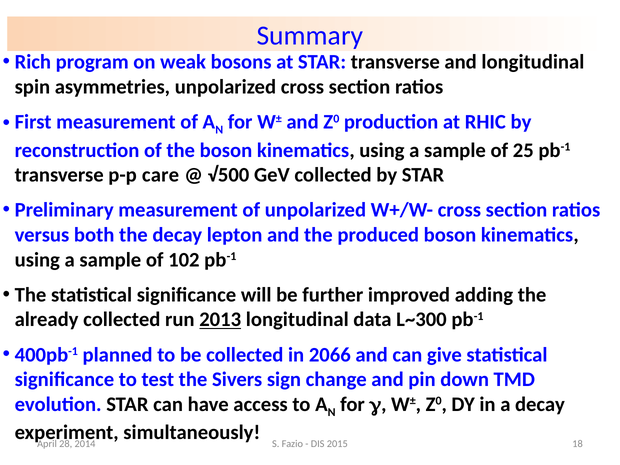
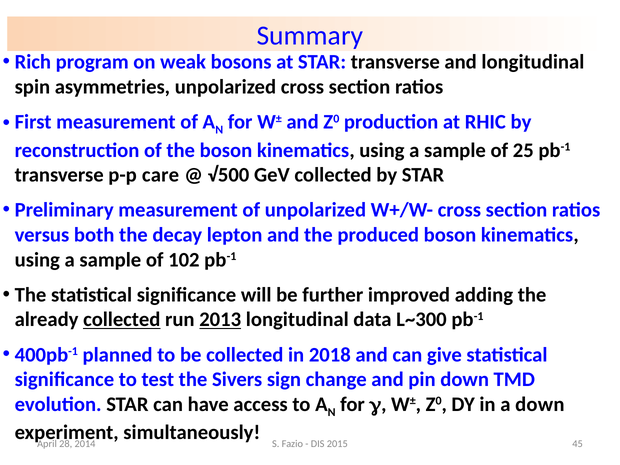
collected underline: none -> present (122, 320)
2066: 2066 -> 2018 (330, 355)
a decay: decay -> down (540, 404)
18: 18 -> 45 (578, 444)
